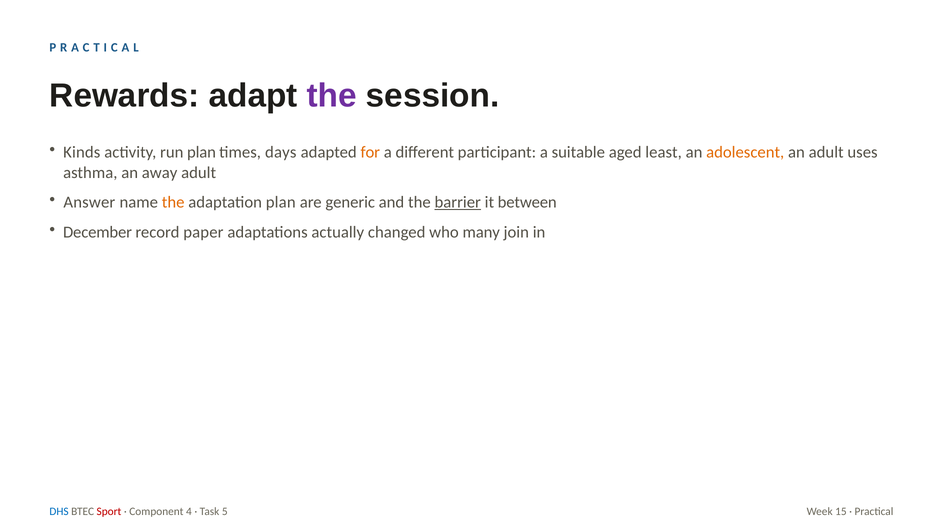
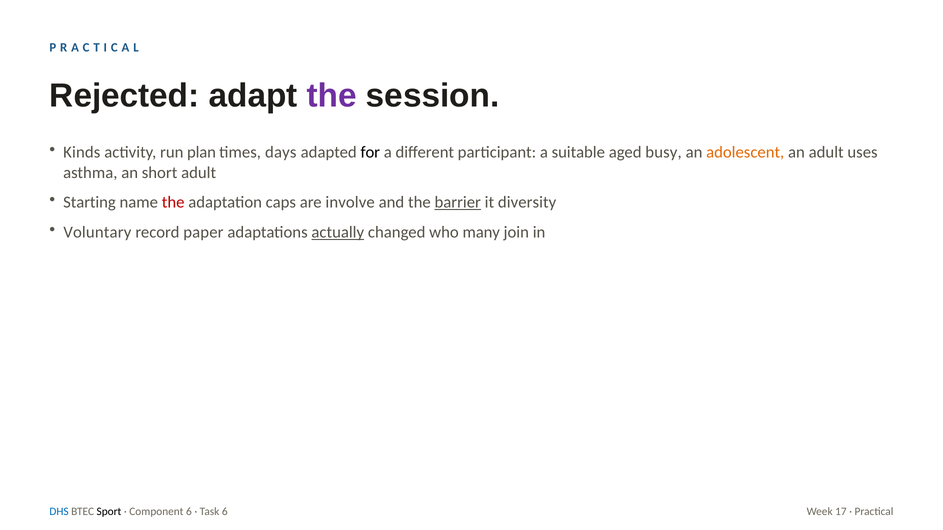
Rewards: Rewards -> Rejected (124, 96)
for colour: orange -> black (370, 153)
least: least -> busy (664, 153)
away: away -> short (160, 173)
Answer: Answer -> Starting (90, 203)
the colour: orange -> red (173, 203)
adaptation plan: plan -> caps (281, 203)
generic: generic -> involve (350, 203)
between: between -> diversity (527, 203)
December: December -> Voluntary (97, 232)
actually underline: none -> present (338, 232)
Sport colour: red -> black (109, 512)
Component 4: 4 -> 6 (189, 512)
Task 5: 5 -> 6 (225, 512)
15: 15 -> 17 (841, 512)
